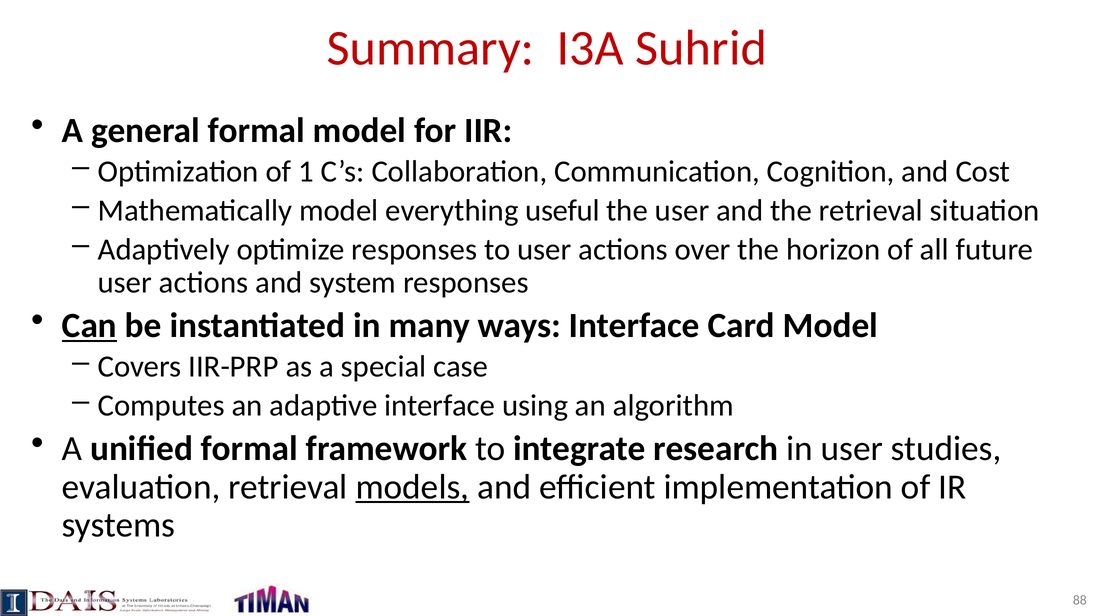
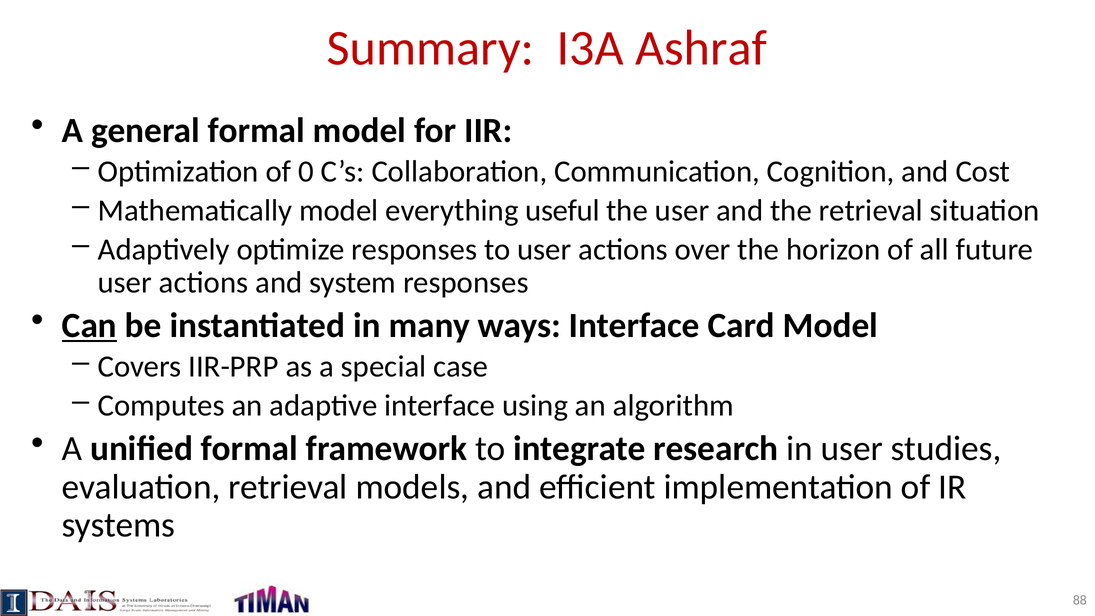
Suhrid: Suhrid -> Ashraf (701, 48)
1: 1 -> 0 (306, 171)
models underline: present -> none (412, 487)
